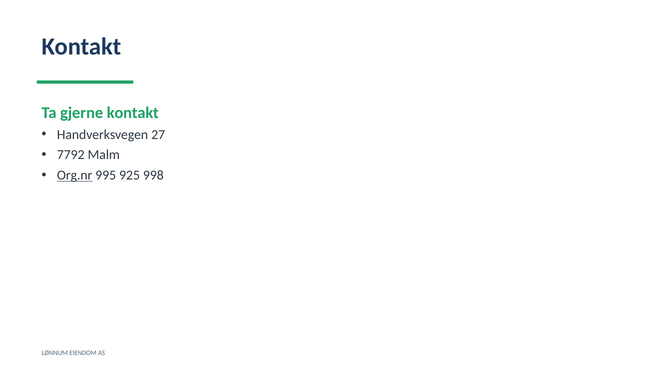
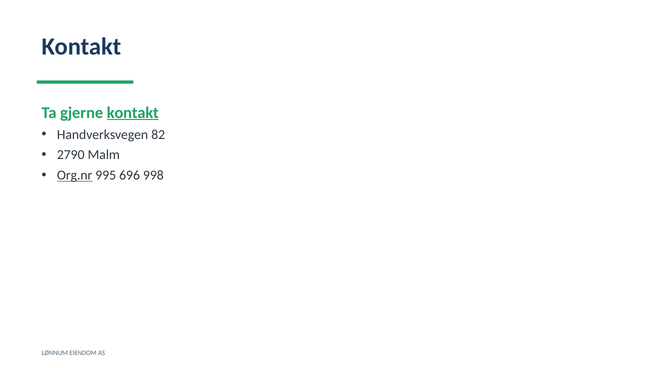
kontakt underline: none -> present (133, 113)
27: 27 -> 82 (158, 134)
7792: 7792 -> 2790 (71, 155)
925: 925 -> 696 (130, 175)
